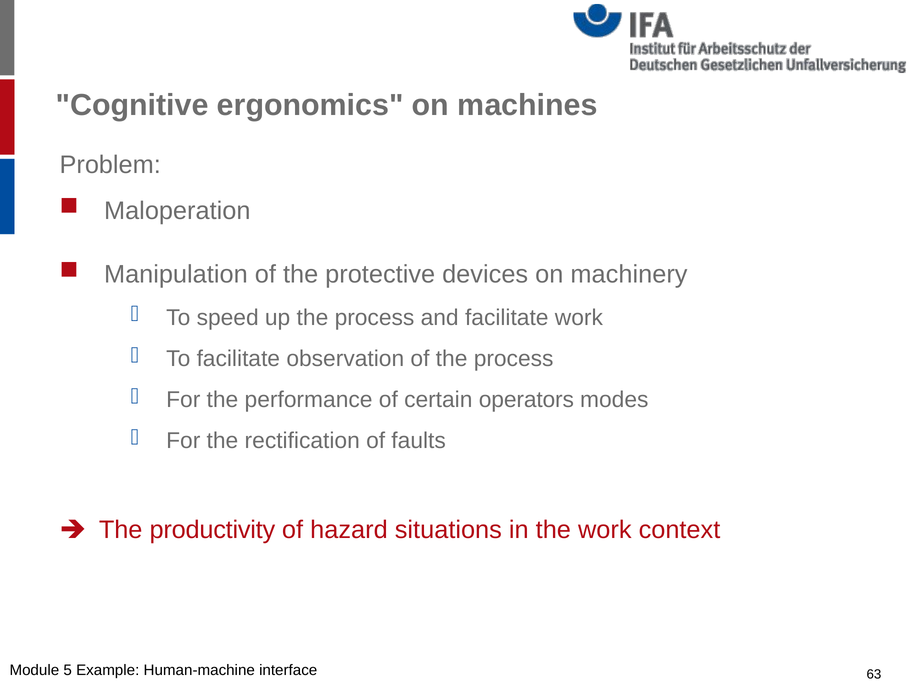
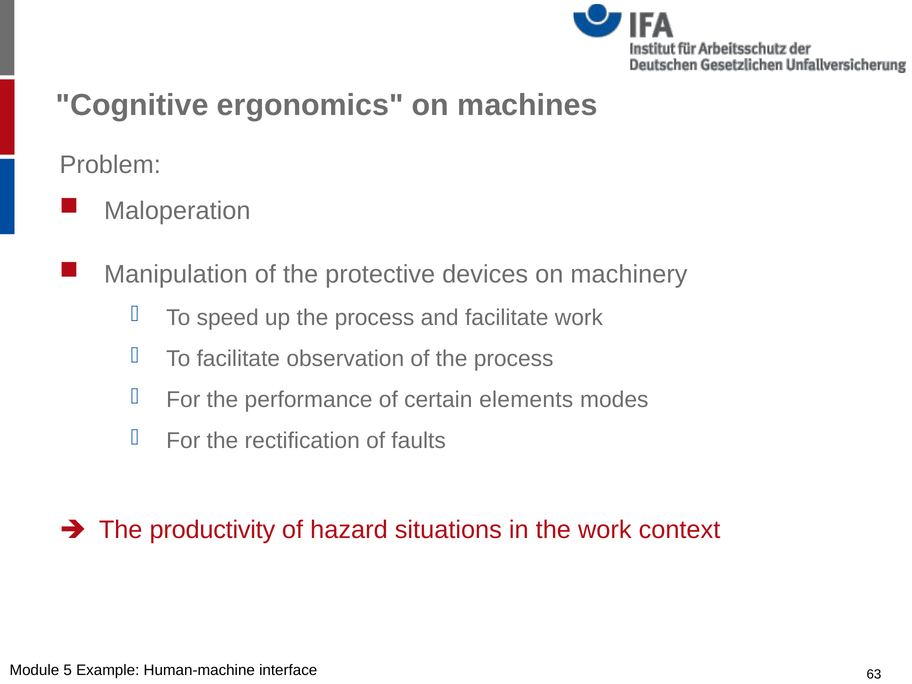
operators: operators -> elements (526, 400)
